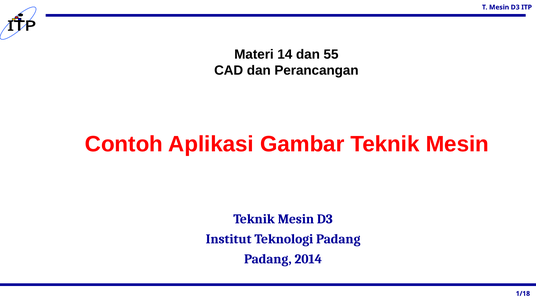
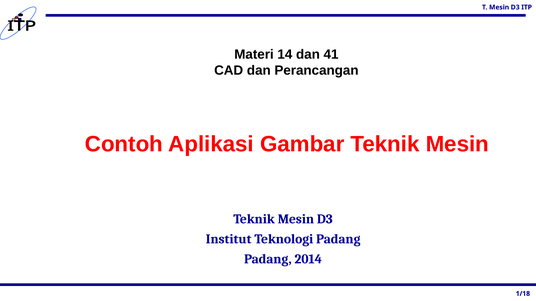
55: 55 -> 41 (331, 55)
